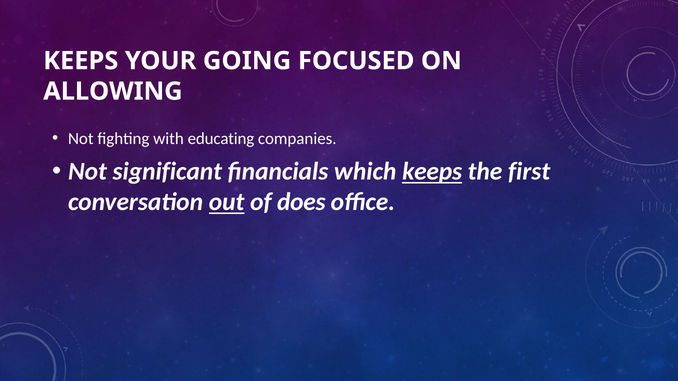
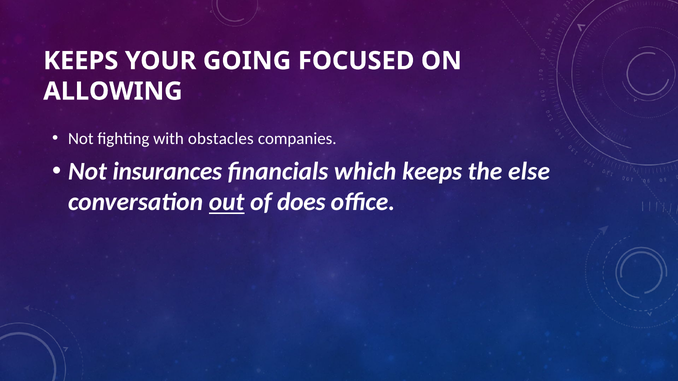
educating: educating -> obstacles (221, 139)
significant: significant -> insurances (167, 172)
keeps underline: present -> none (432, 172)
first: first -> else (529, 172)
